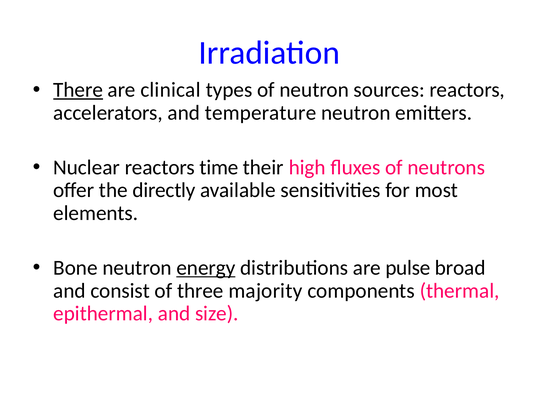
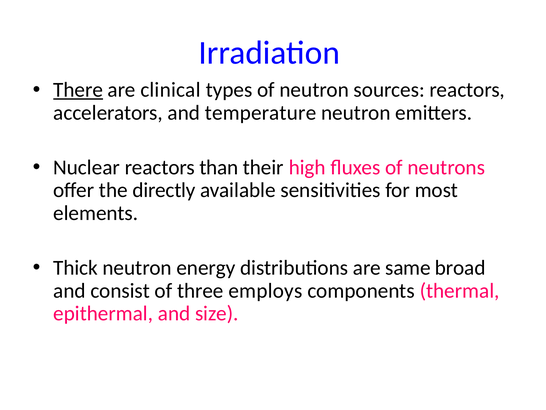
time: time -> than (219, 167)
Bone: Bone -> Thick (76, 267)
energy underline: present -> none (206, 267)
pulse: pulse -> same (408, 267)
majority: majority -> employs (265, 290)
